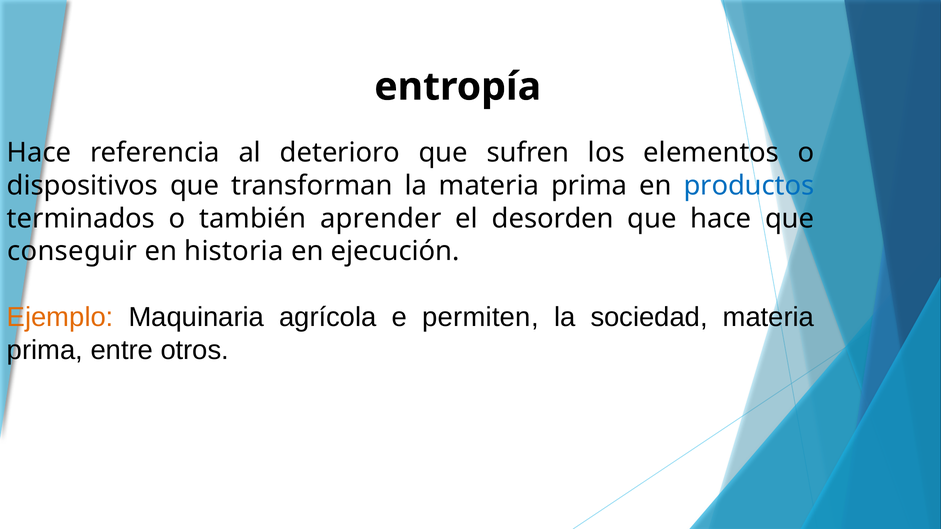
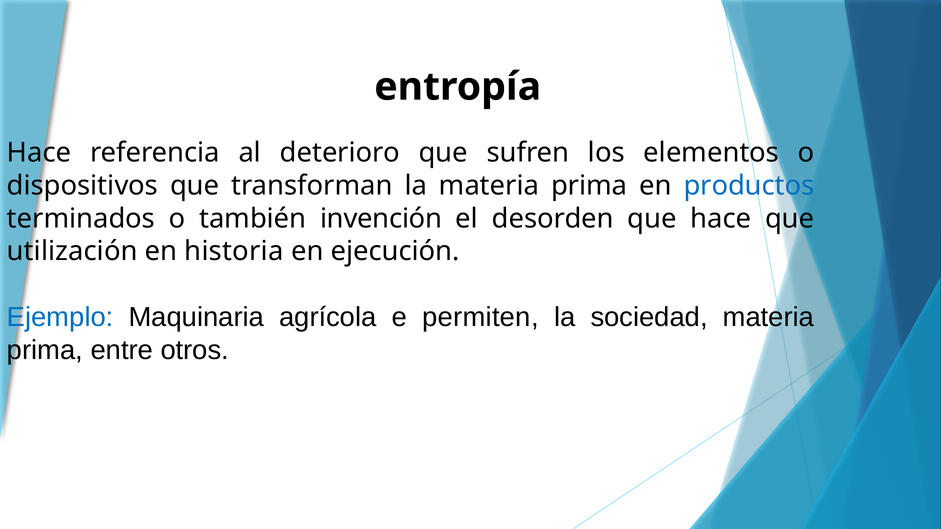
aprender: aprender -> invención (381, 219)
conseguir: conseguir -> utilización (72, 252)
Ejemplo colour: orange -> blue (60, 317)
